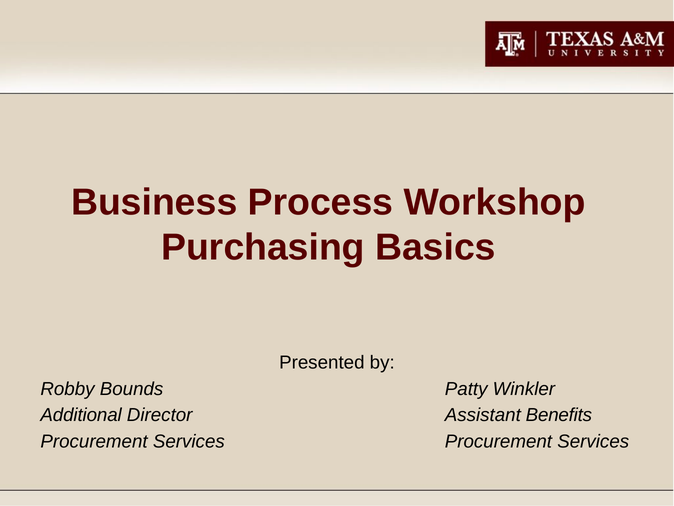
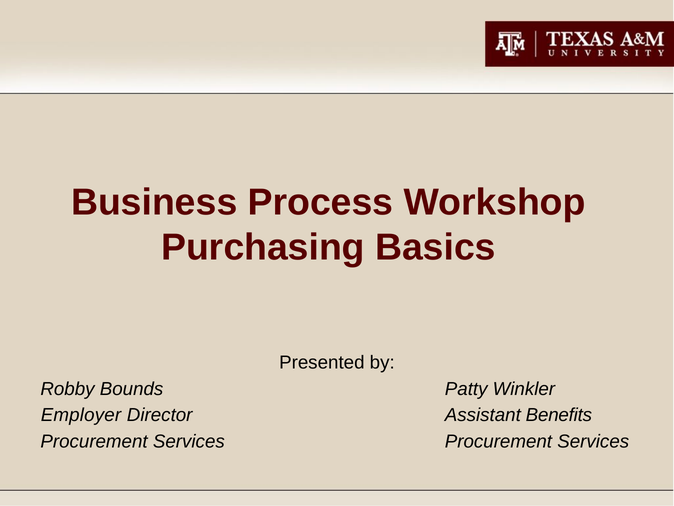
Additional: Additional -> Employer (81, 415)
